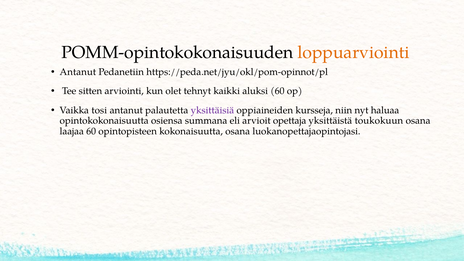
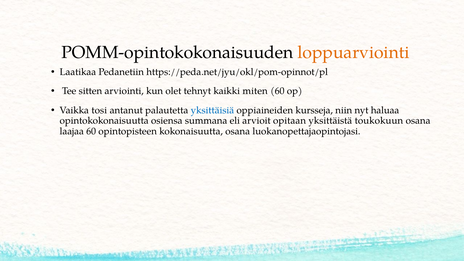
Antanut: Antanut -> Laatikaa (78, 72)
aluksi: aluksi -> miten (255, 91)
yksittäisiä colour: purple -> blue (212, 110)
opettaja: opettaja -> opitaan (290, 121)
